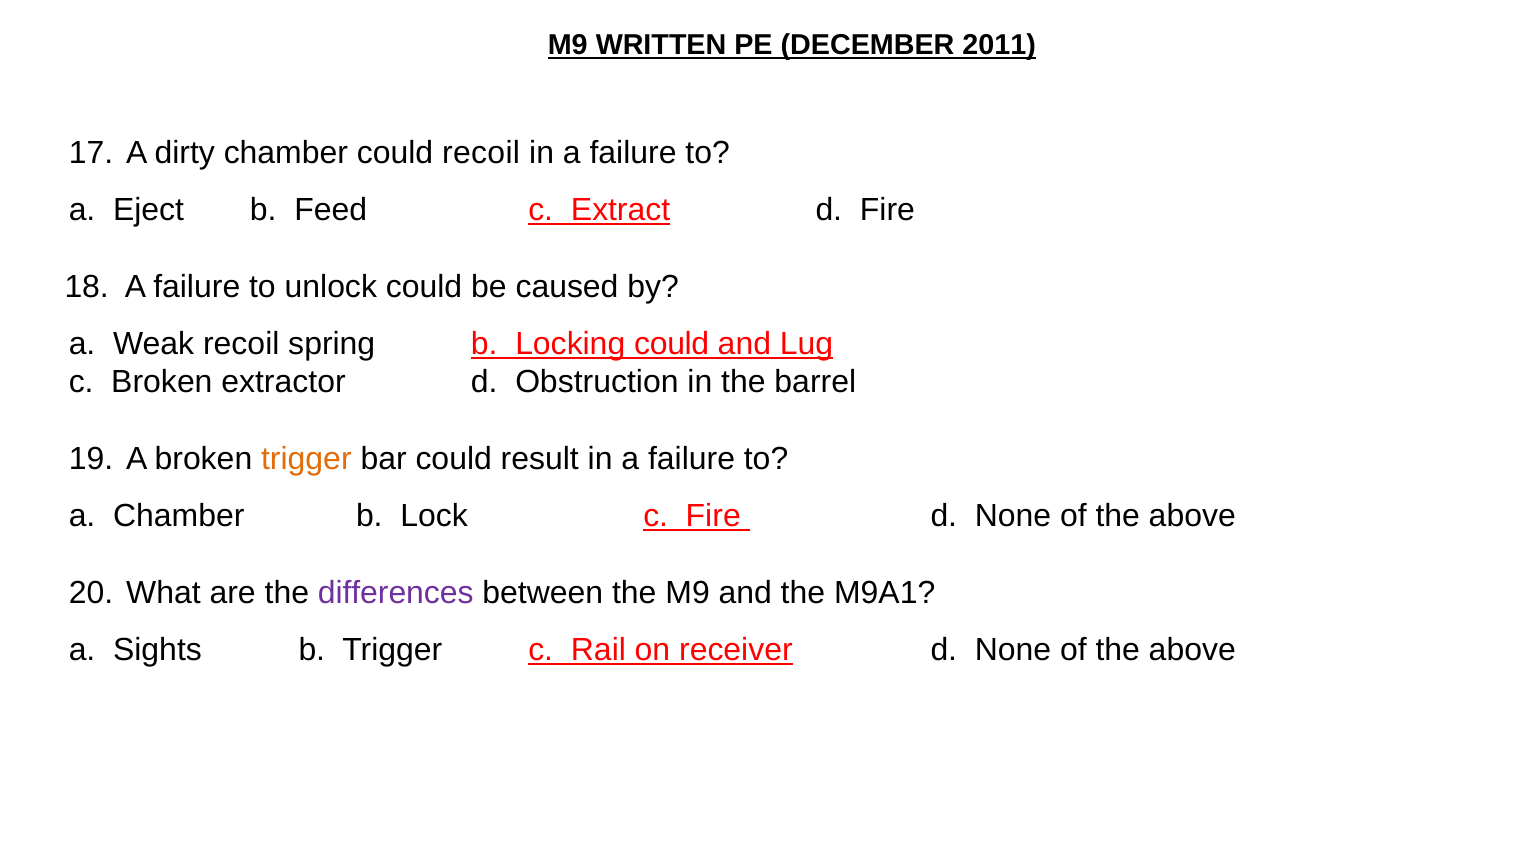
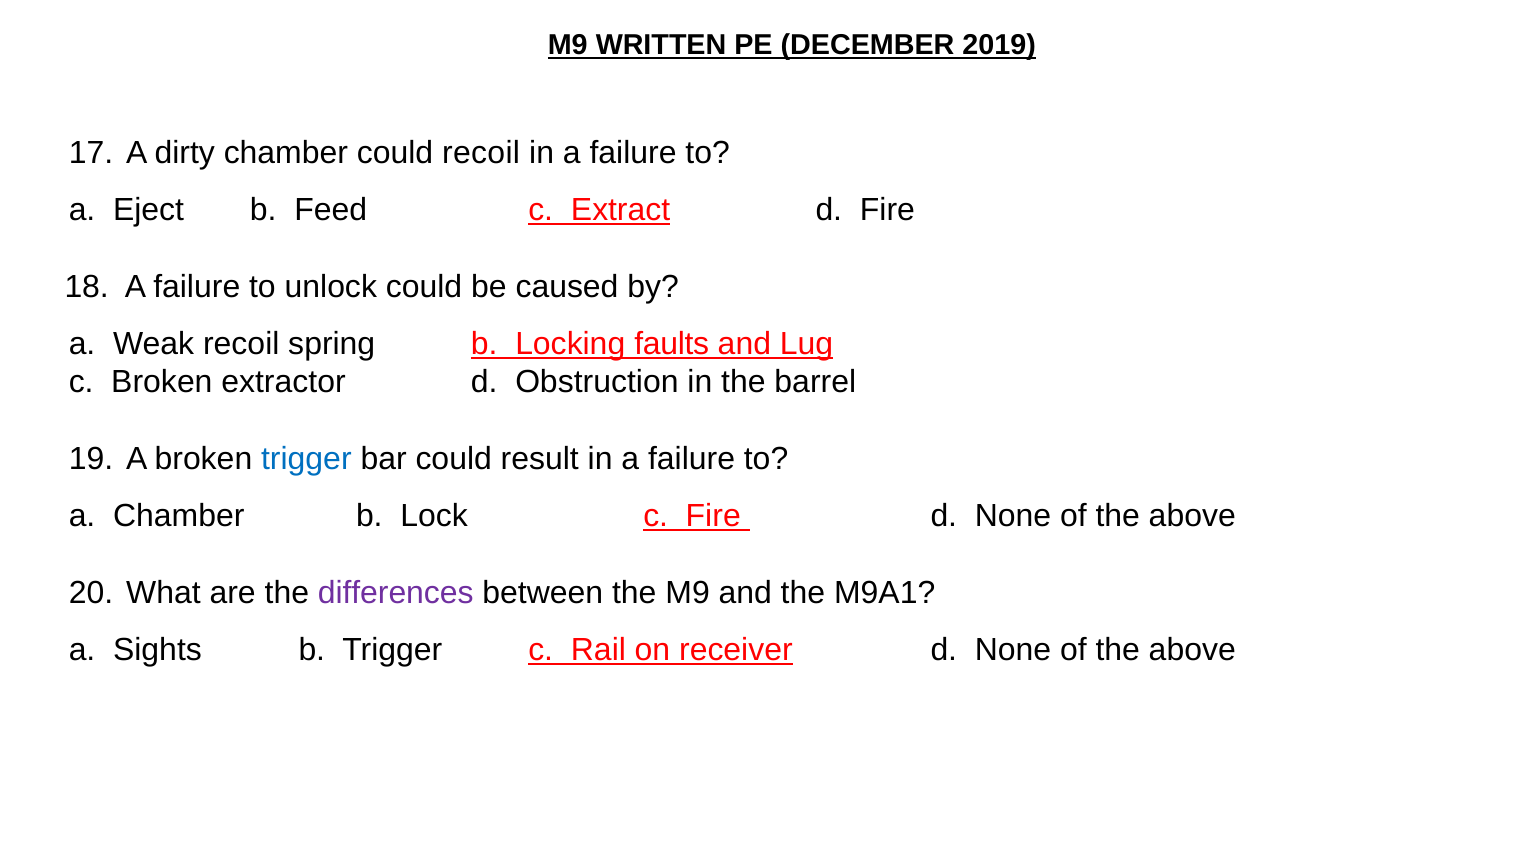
2011: 2011 -> 2019 (999, 45)
Locking could: could -> faults (672, 344)
trigger colour: orange -> blue (306, 459)
